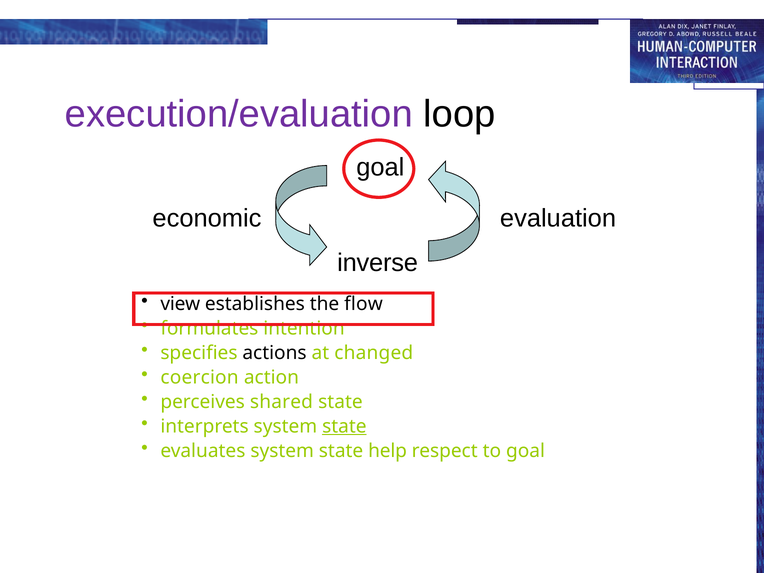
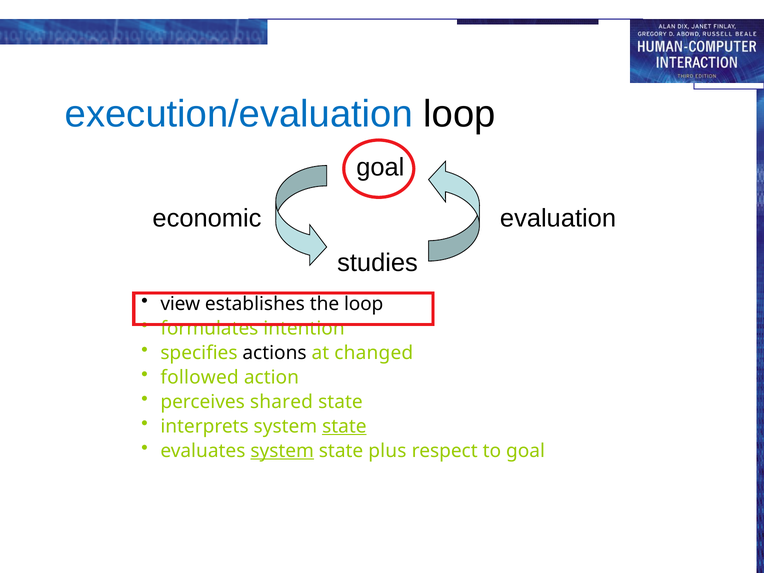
execution/evaluation colour: purple -> blue (239, 114)
inverse: inverse -> studies (378, 263)
the flow: flow -> loop (364, 304)
coercion: coercion -> followed (200, 377)
system underline: none -> present (282, 451)
help: help -> plus (387, 451)
